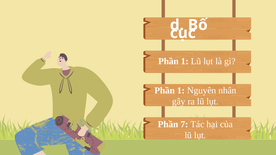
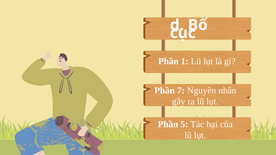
1: 1 -> 7 (181, 91)
7: 7 -> 5 (184, 125)
